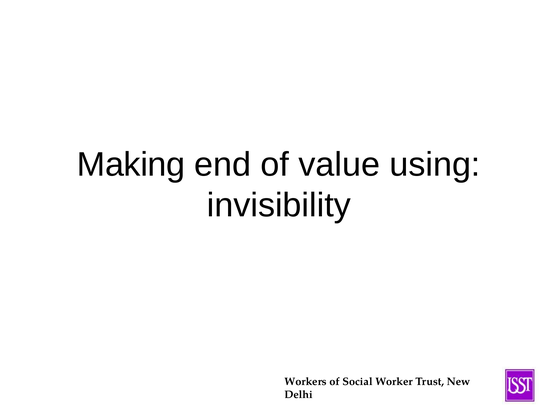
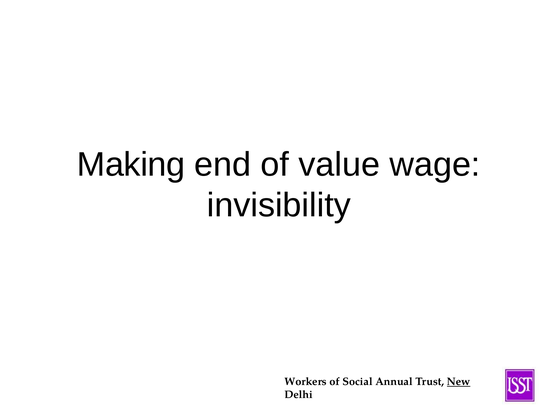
using: using -> wage (435, 165)
Worker: Worker -> Annual (394, 382)
New underline: none -> present (459, 382)
